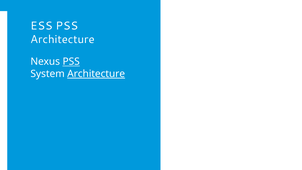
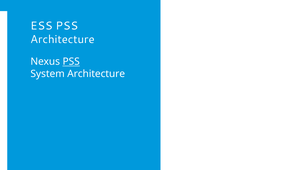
Architecture underline: present -> none (96, 74)
